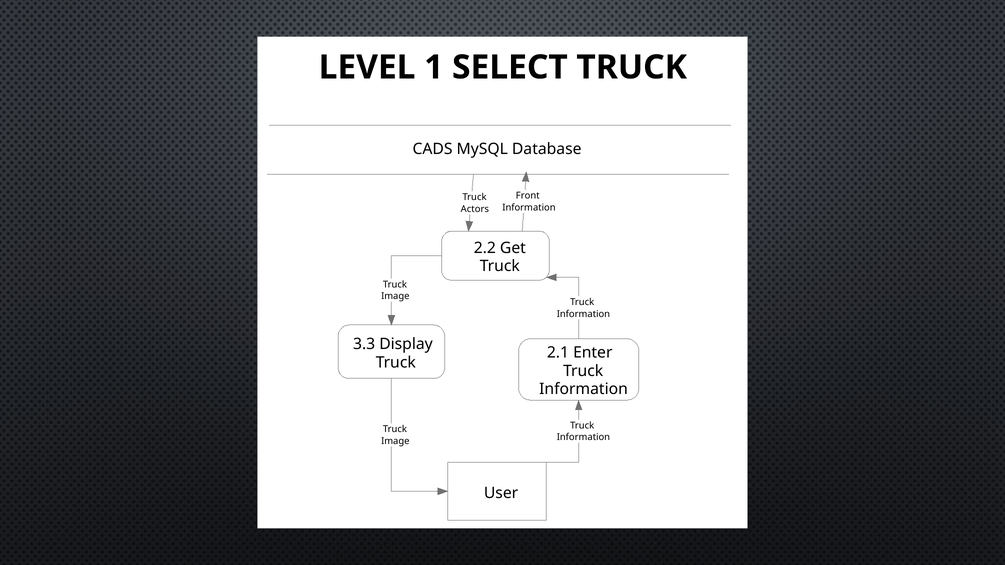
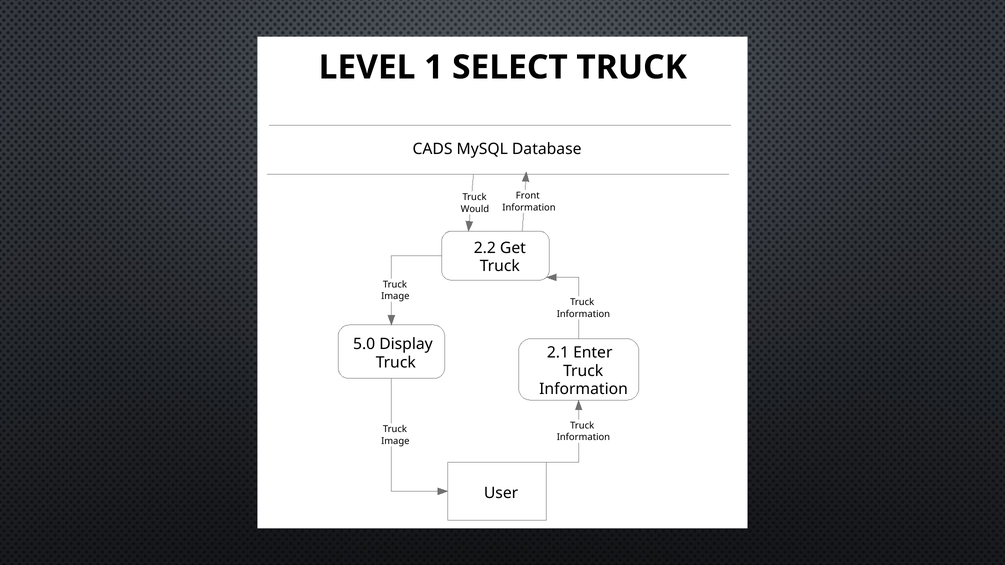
Actors: Actors -> Would (475, 209)
3.3: 3.3 -> 5.0 (364, 344)
